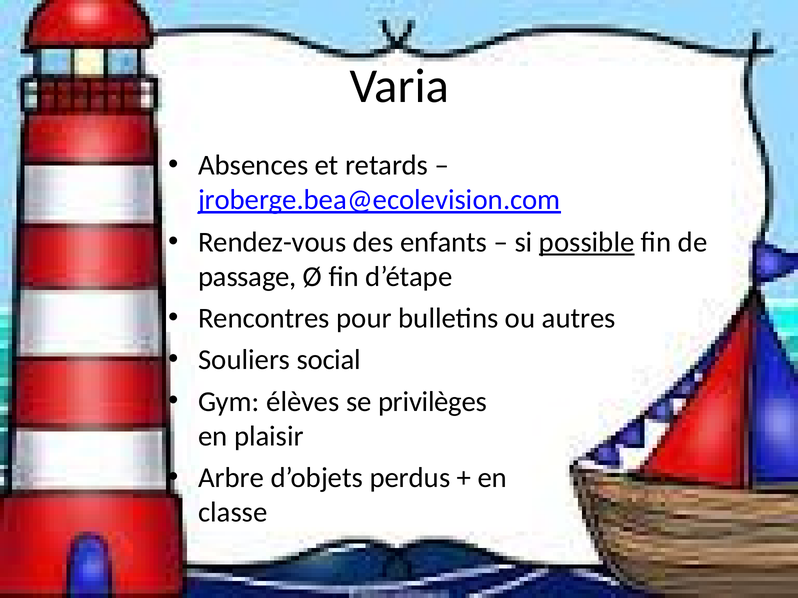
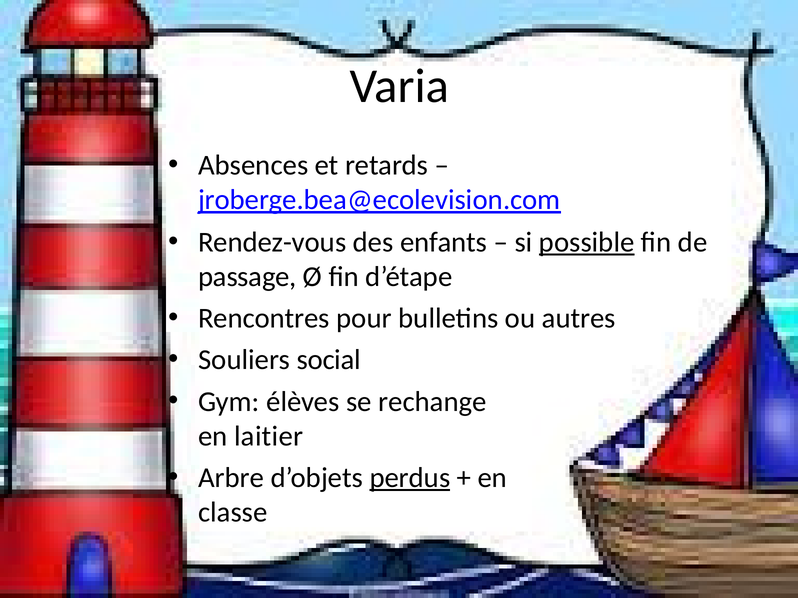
privilèges: privilèges -> rechange (432, 402)
plaisir: plaisir -> laitier (269, 436)
perdus underline: none -> present (410, 478)
